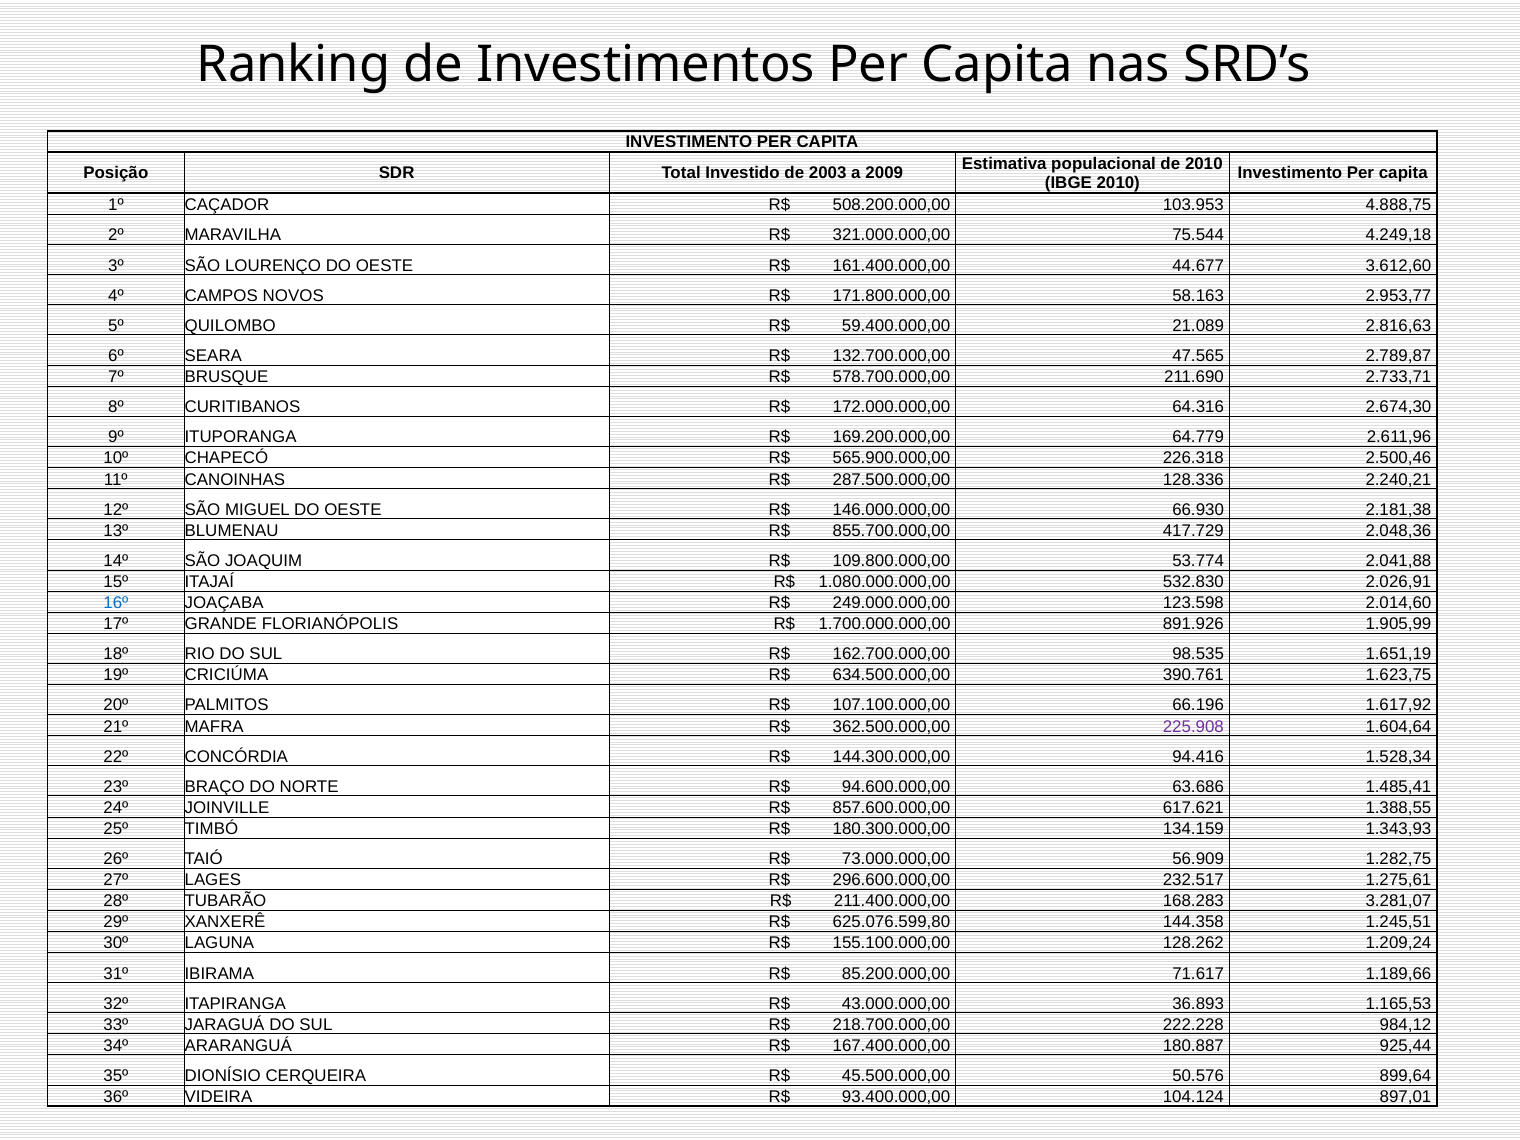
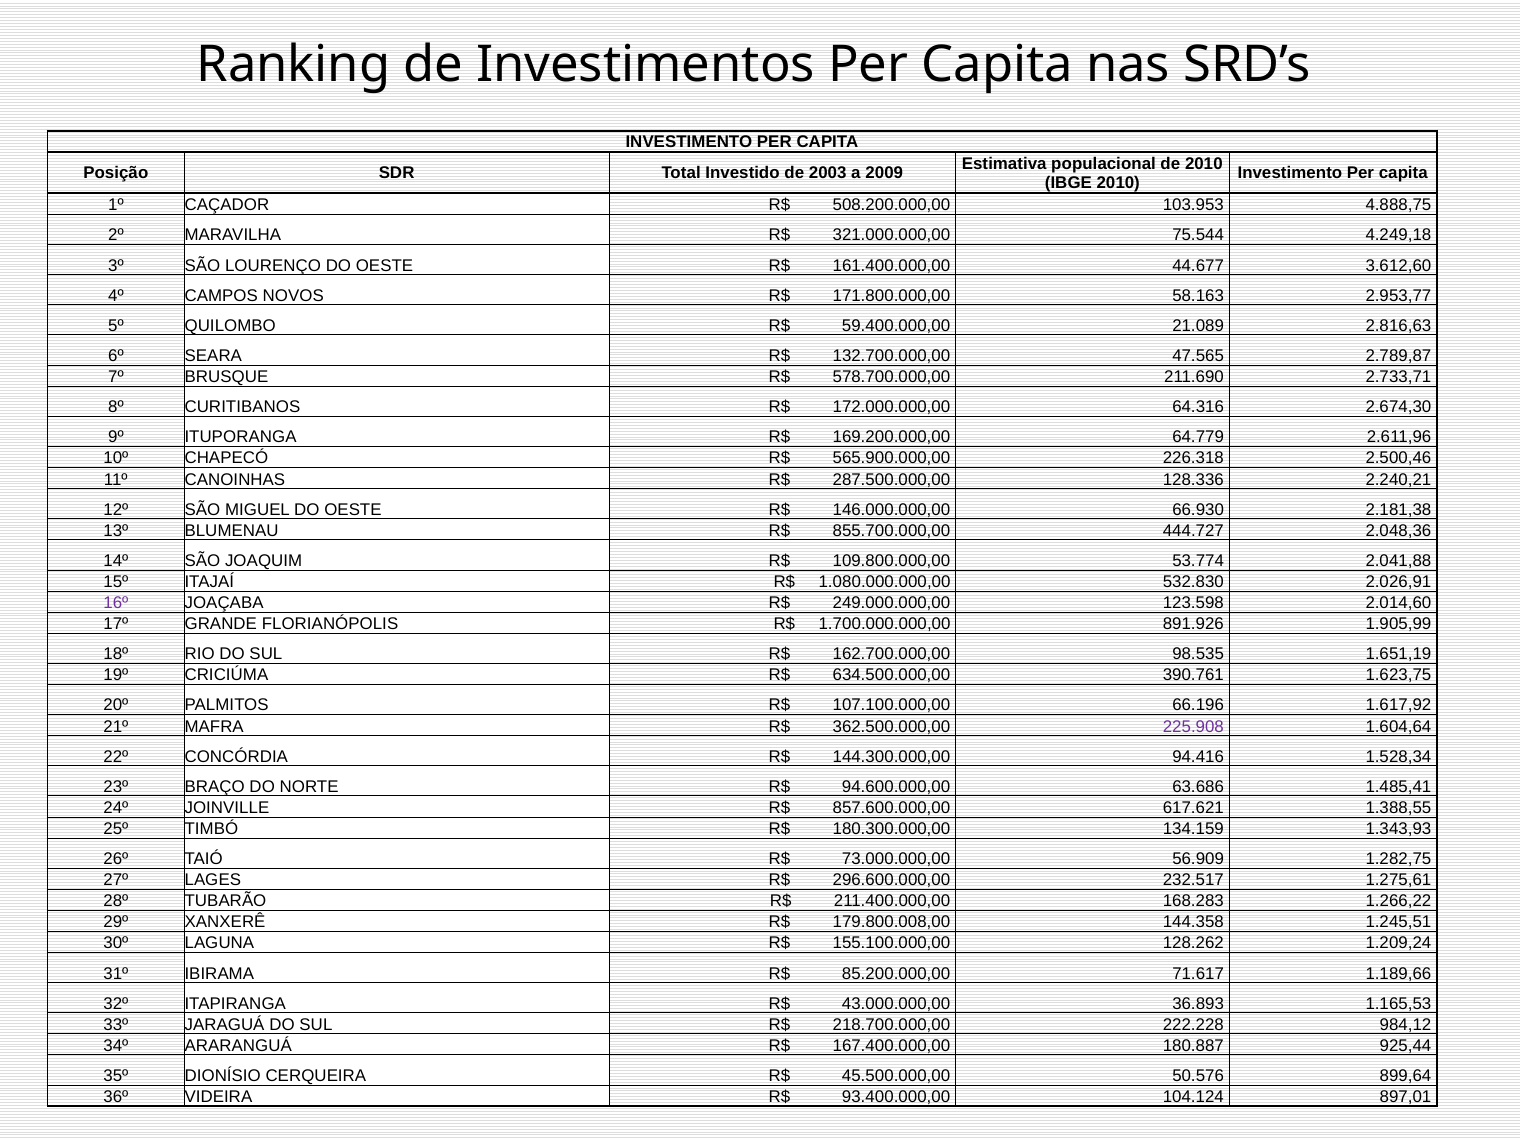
417.729: 417.729 -> 444.727 (1193, 531)
16º colour: blue -> purple (116, 603)
3.281,07: 3.281,07 -> 1.266,22 (1398, 901)
625.076.599,80: 625.076.599,80 -> 179.800.008,00 (891, 922)
